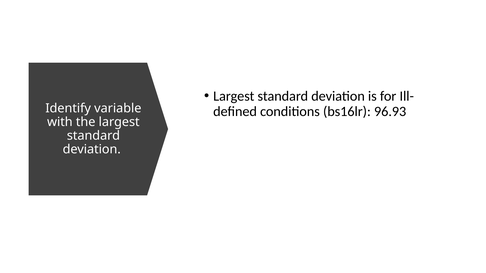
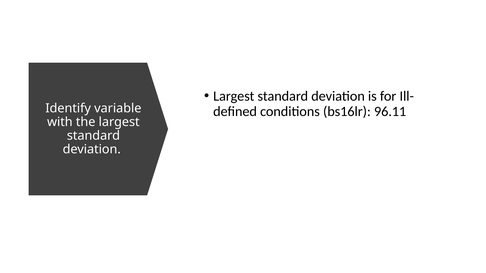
96.93: 96.93 -> 96.11 (390, 112)
